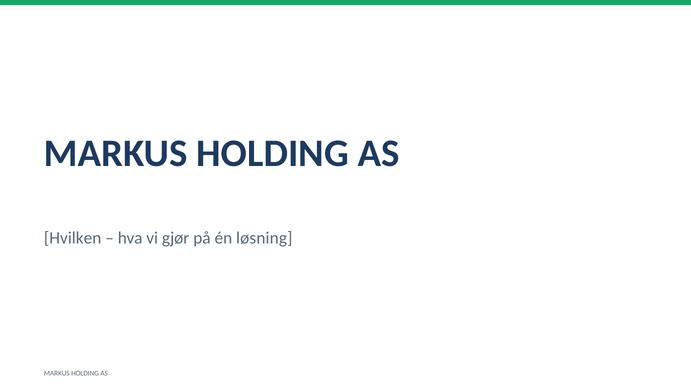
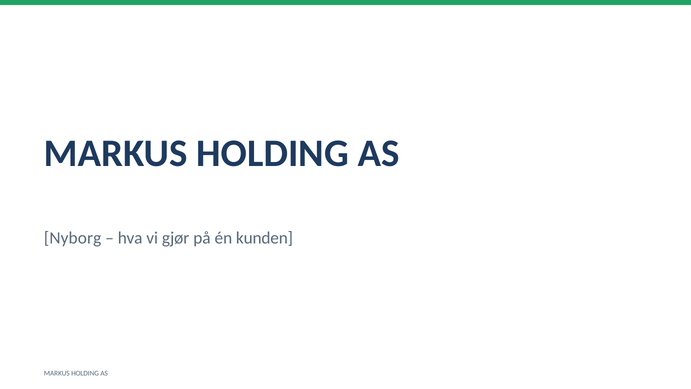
Hvilken: Hvilken -> Nyborg (73, 238)
løsning: løsning -> kunden (264, 238)
